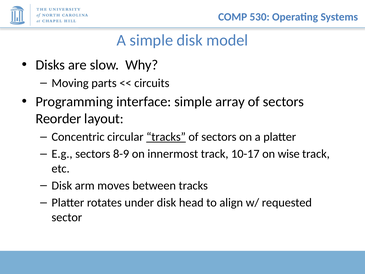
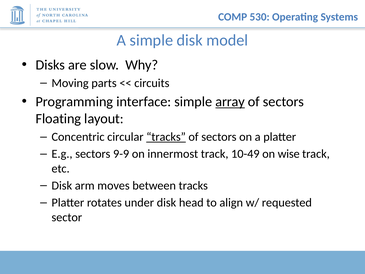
array underline: none -> present (230, 102)
Reorder: Reorder -> Floating (58, 119)
8-9: 8-9 -> 9-9 (121, 154)
10-17: 10-17 -> 10-49 (245, 154)
